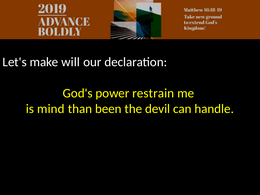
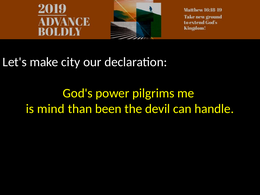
will: will -> city (71, 62)
restrain: restrain -> pilgrims (153, 93)
